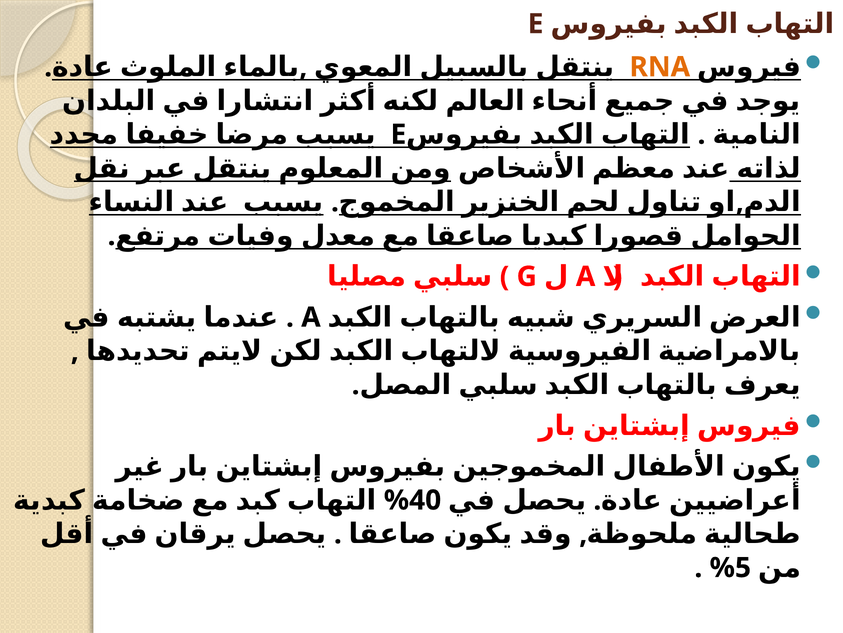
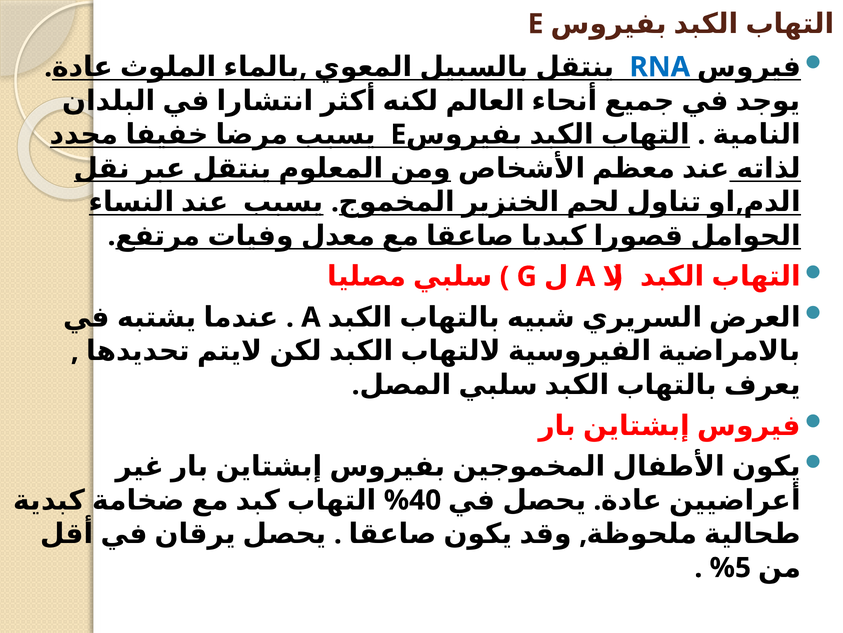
RNA colour: orange -> blue (660, 67)
